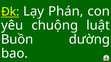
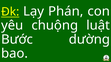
Buồn: Buồn -> Bước (17, 40)
